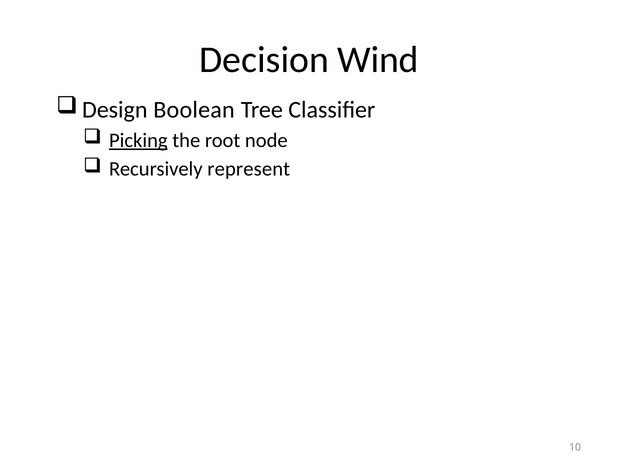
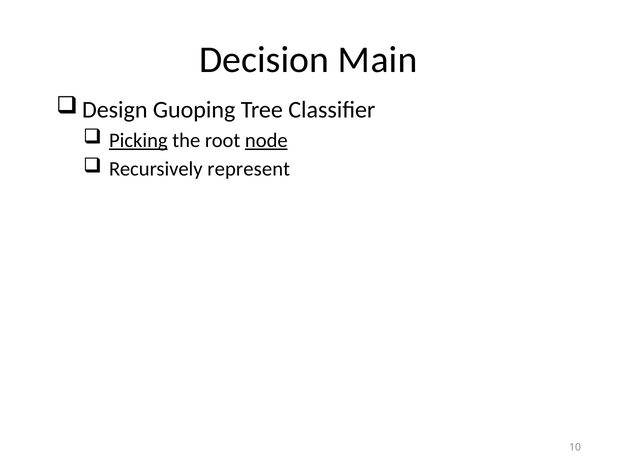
Wind: Wind -> Main (378, 60)
Boolean: Boolean -> Guoping (194, 110)
node underline: none -> present (266, 140)
